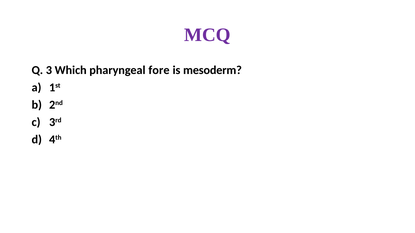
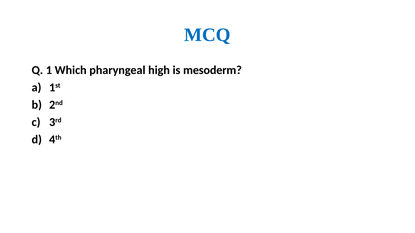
MCQ colour: purple -> blue (207, 35)
3: 3 -> 1 (49, 70)
fore: fore -> high (159, 70)
